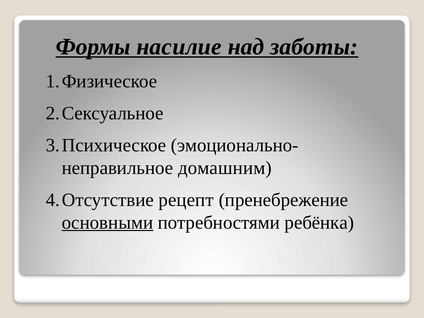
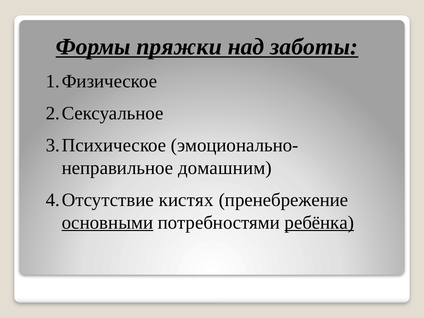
насилие: насилие -> пряжки (179, 47)
рецепт: рецепт -> кистях (186, 200)
ребёнка underline: none -> present (319, 222)
